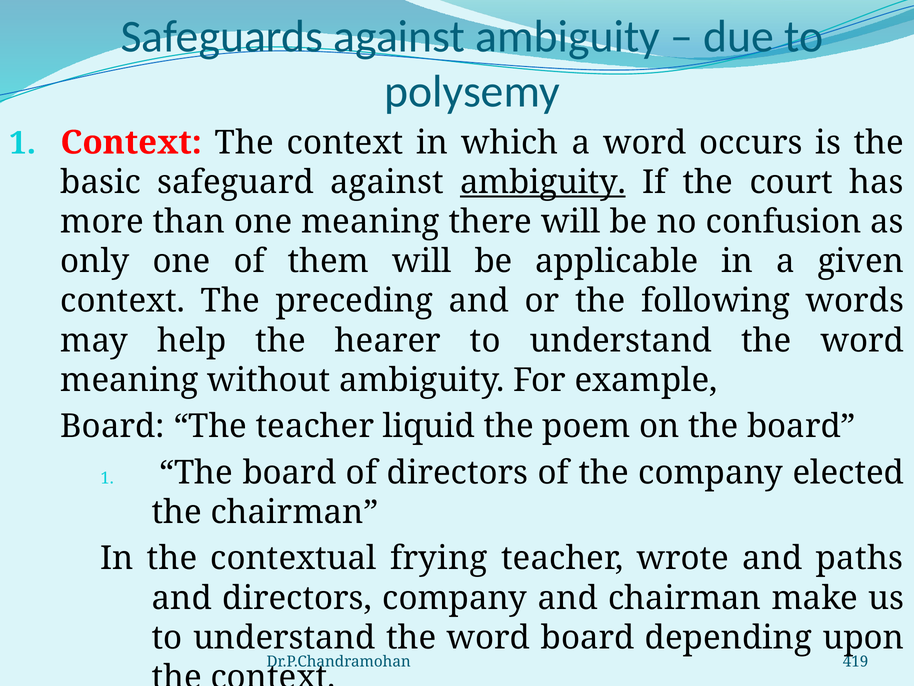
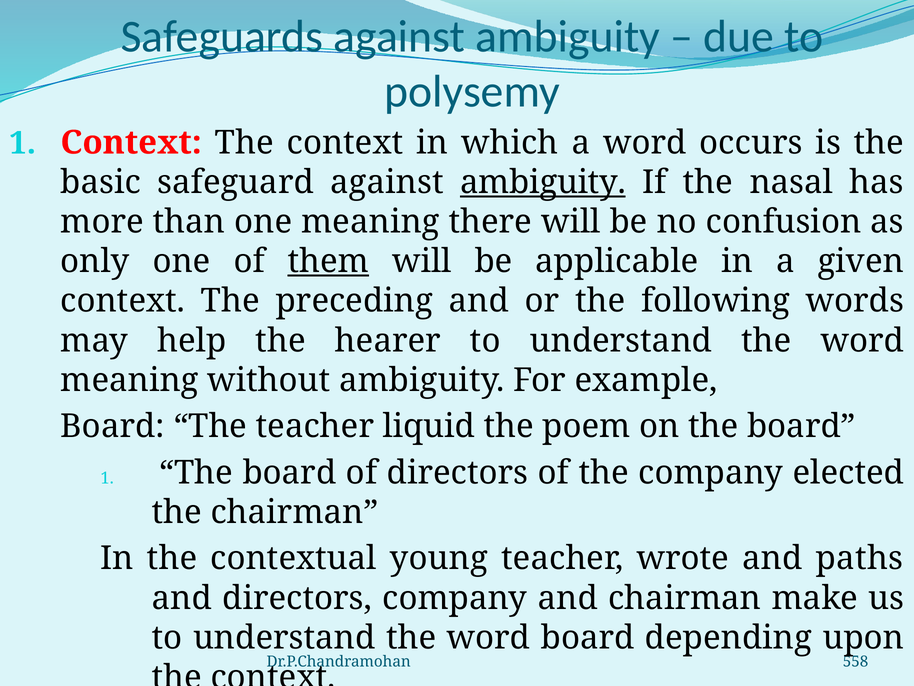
court: court -> nasal (791, 182)
them underline: none -> present (328, 261)
frying: frying -> young (439, 558)
419: 419 -> 558 (856, 661)
